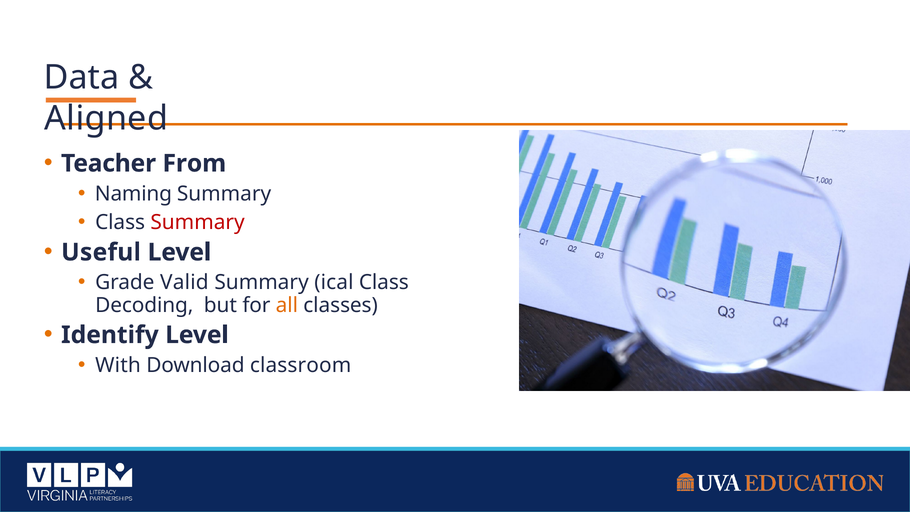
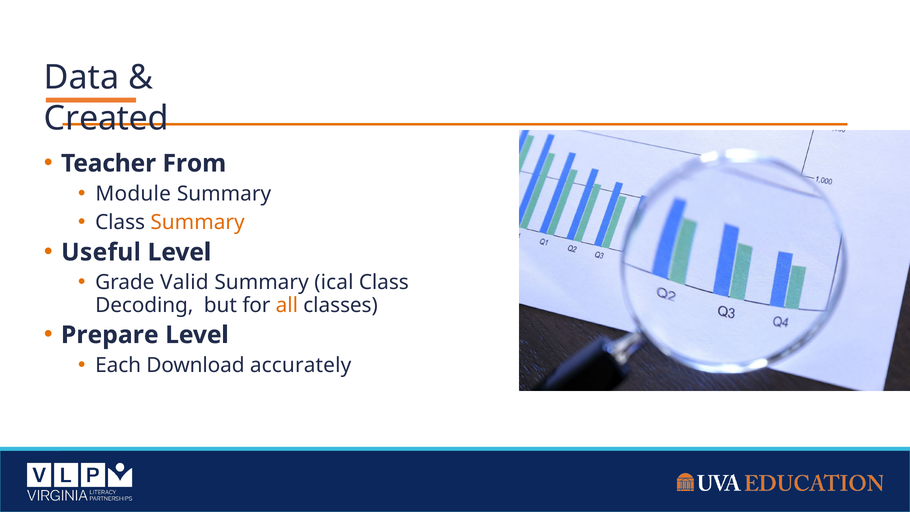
Aligned: Aligned -> Created (106, 118)
Naming: Naming -> Module (133, 194)
Summary colour: red -> orange (198, 222)
Identify: Identify -> Prepare (110, 335)
With: With -> Each (118, 365)
classroom: classroom -> accurately (301, 365)
